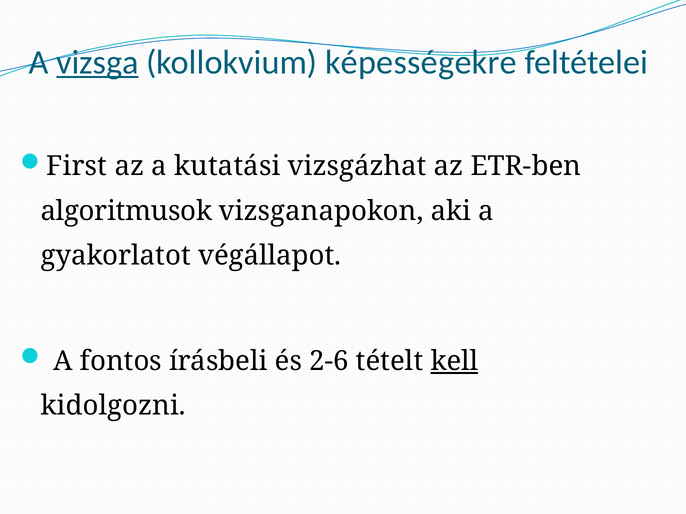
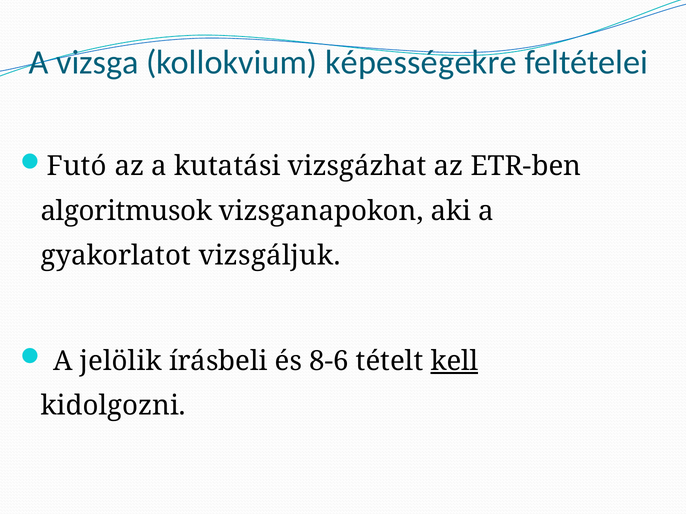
vizsga underline: present -> none (97, 62)
First: First -> Futó (77, 166)
végállapot: végállapot -> vizsgáljuk (270, 256)
fontos: fontos -> jelölik (121, 361)
2-6: 2-6 -> 8-6 (329, 361)
